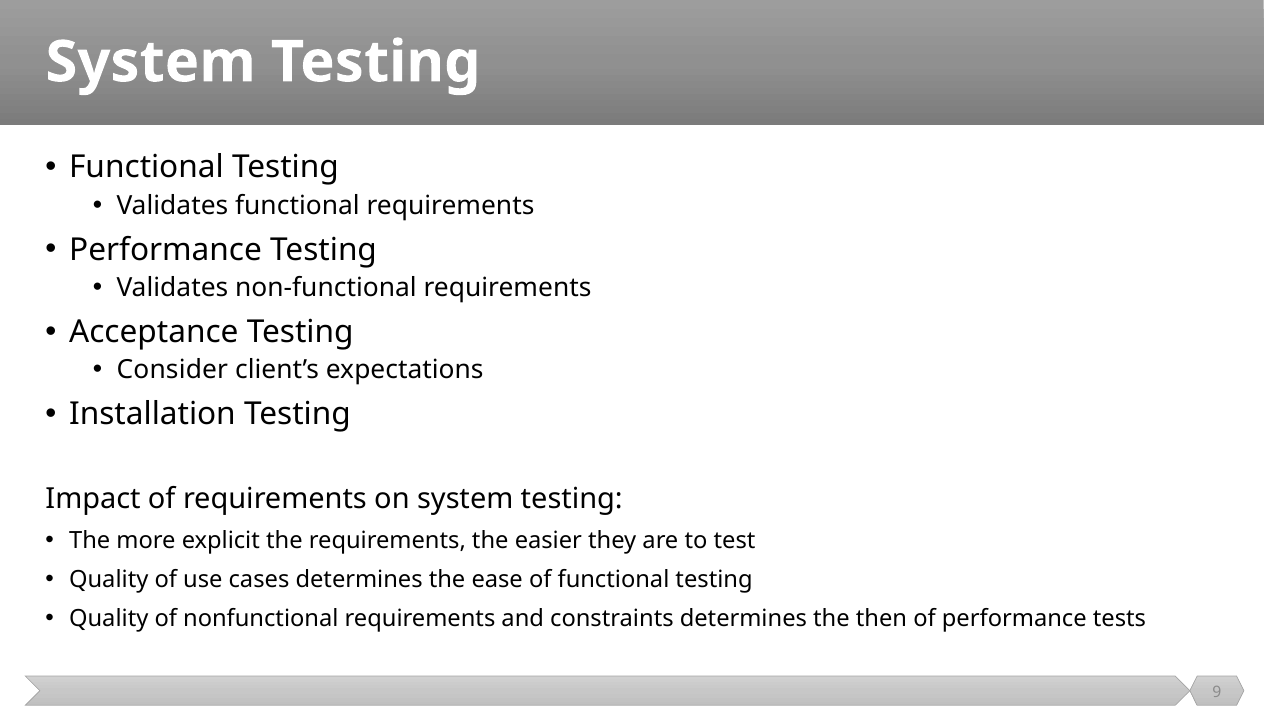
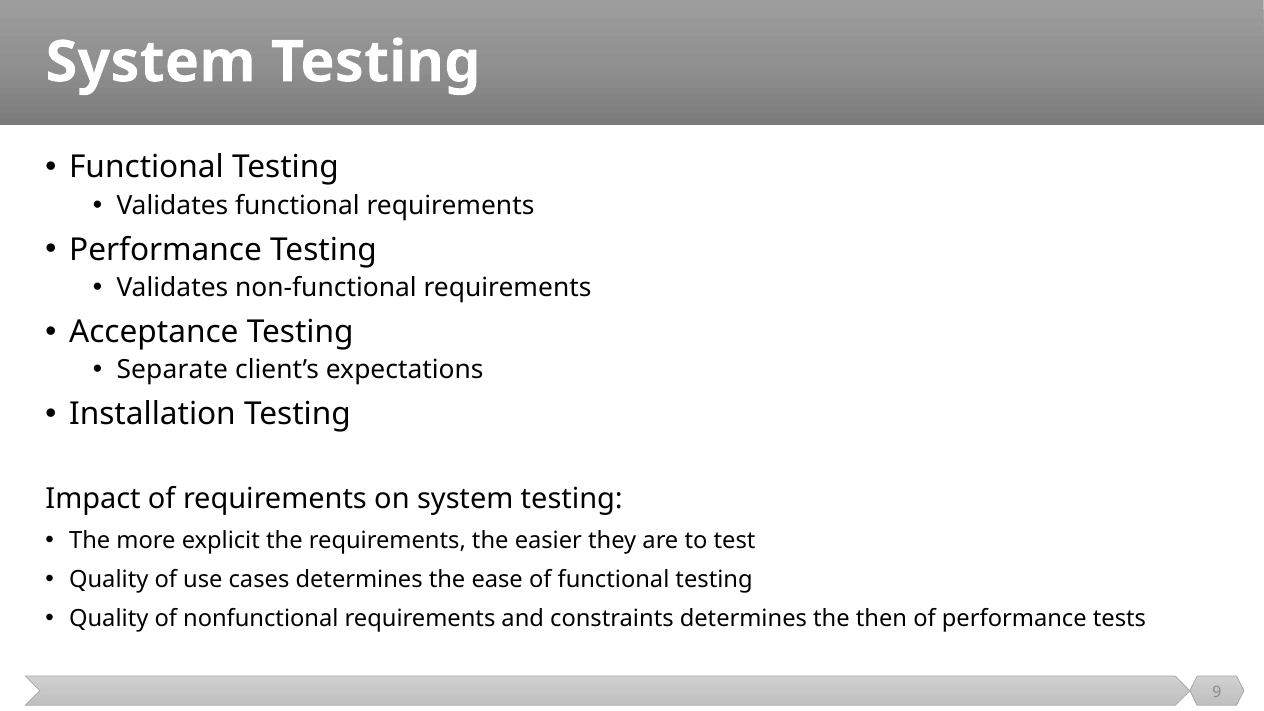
Consider: Consider -> Separate (172, 370)
